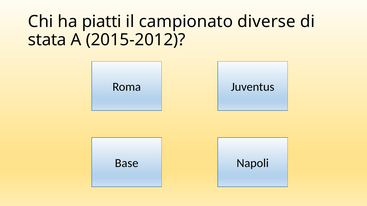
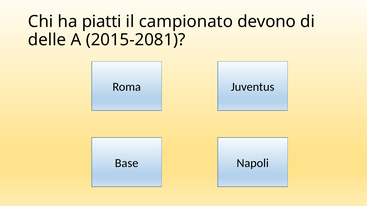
diverse: diverse -> devono (267, 22)
stata: stata -> delle (47, 40)
2015-2012: 2015-2012 -> 2015-2081 (136, 40)
